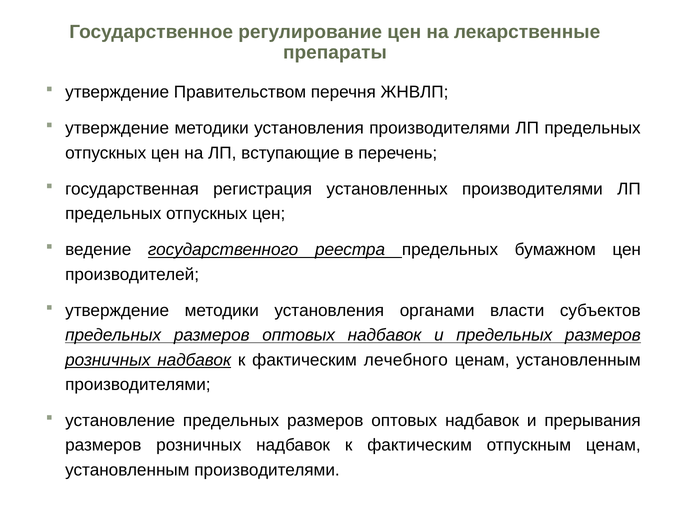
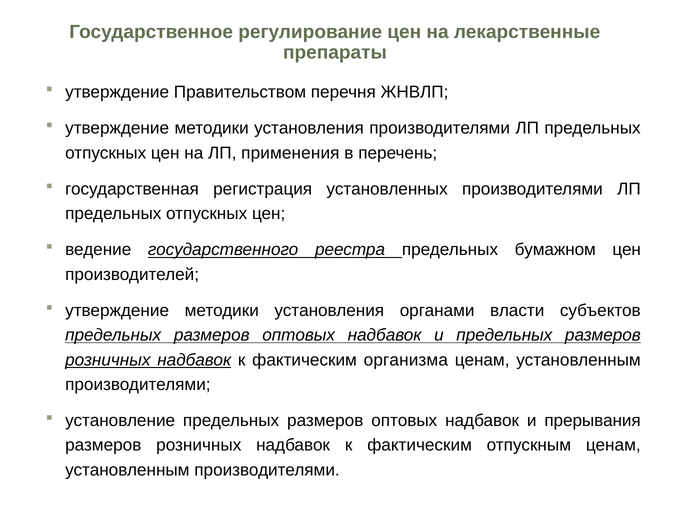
вступающие: вступающие -> применения (290, 153)
лечебного: лечебного -> организма (406, 360)
